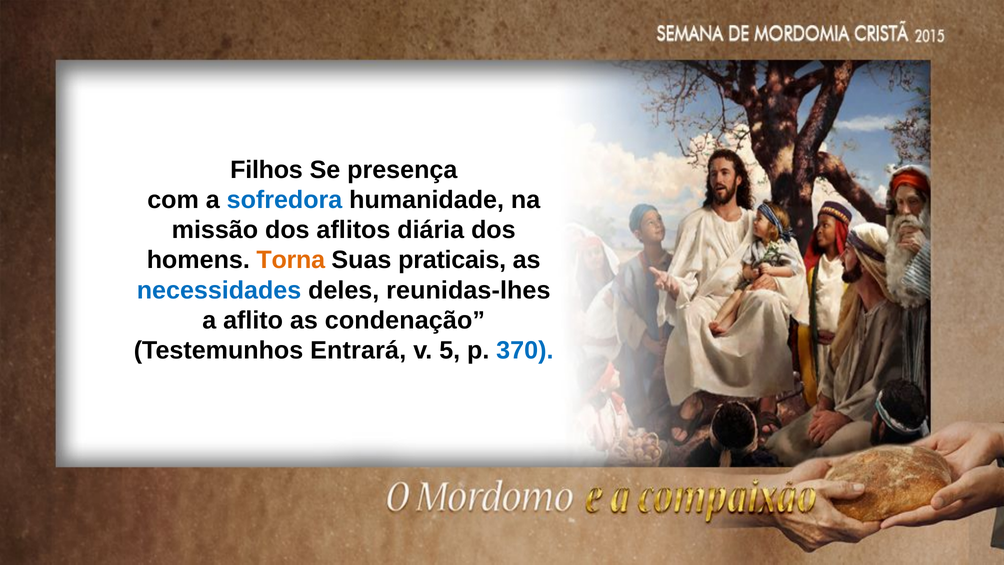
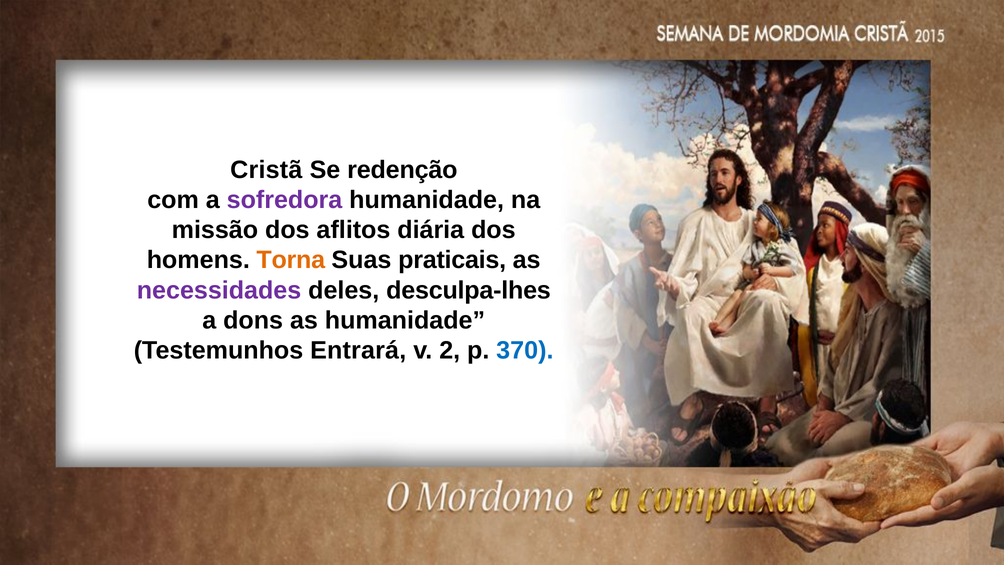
Filhos: Filhos -> Cristã (266, 170)
presença: presença -> redenção (402, 170)
sofredora colour: blue -> purple (285, 200)
necessidades colour: blue -> purple (219, 290)
reunidas-lhes: reunidas-lhes -> desculpa-lhes (469, 290)
aflito: aflito -> dons (253, 320)
as condenação: condenação -> humanidade (405, 320)
5: 5 -> 2 (450, 350)
